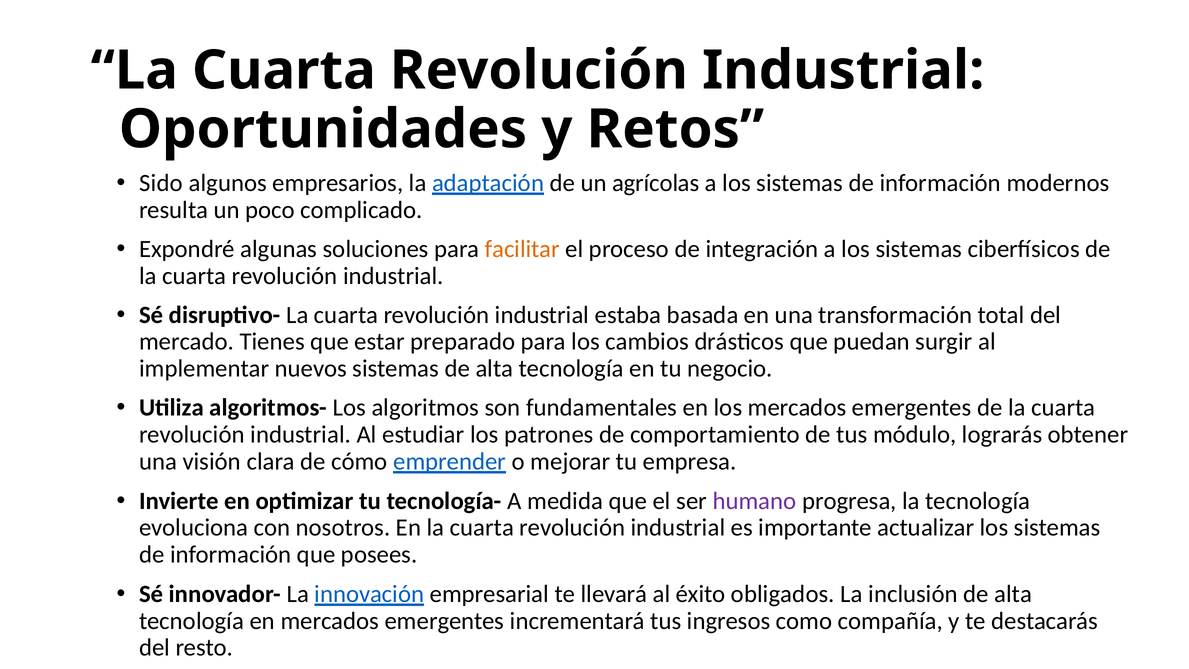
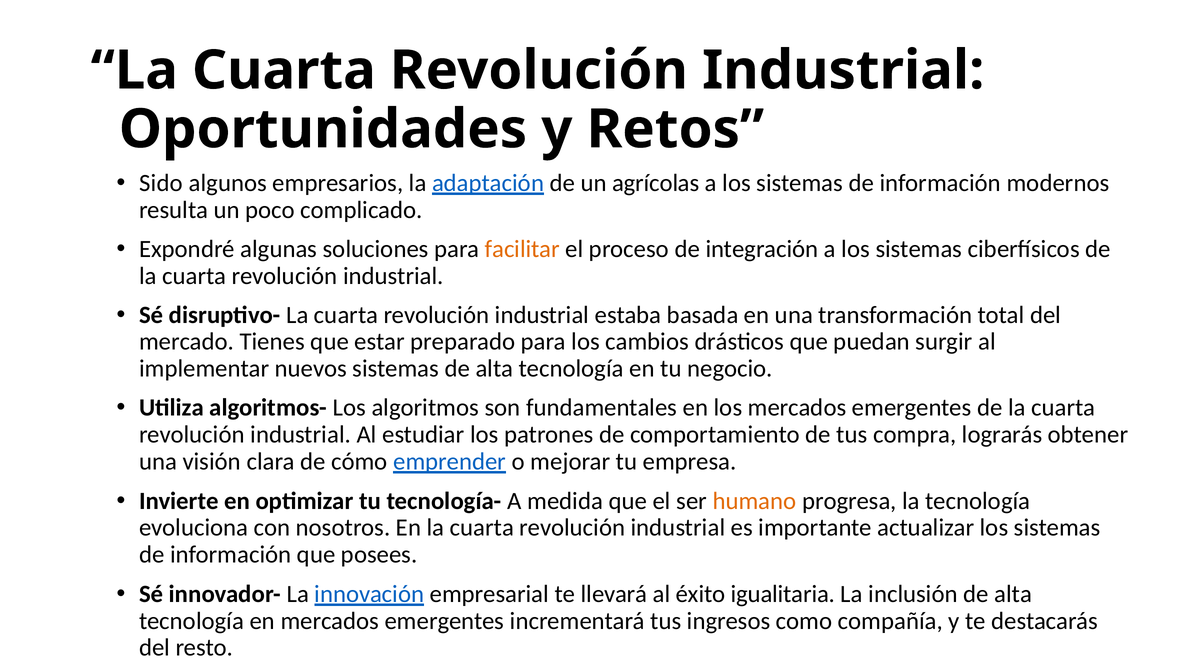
módulo: módulo -> compra (915, 434)
humano colour: purple -> orange (755, 501)
obligados: obligados -> igualitaria (783, 594)
